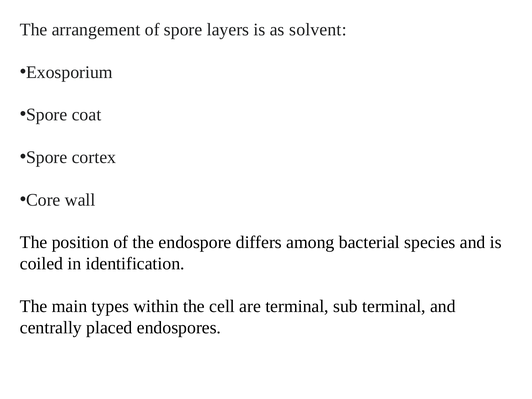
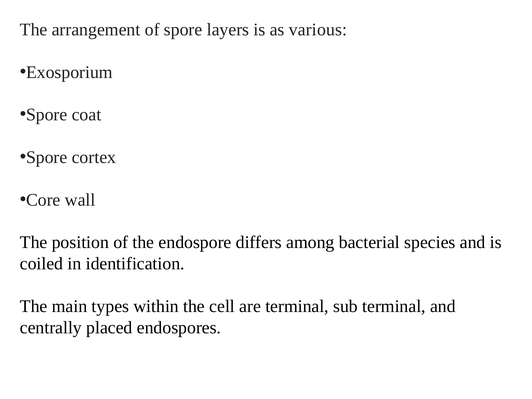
solvent: solvent -> various (318, 30)
